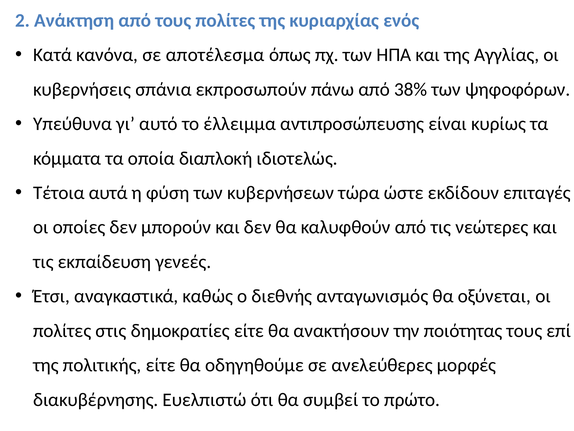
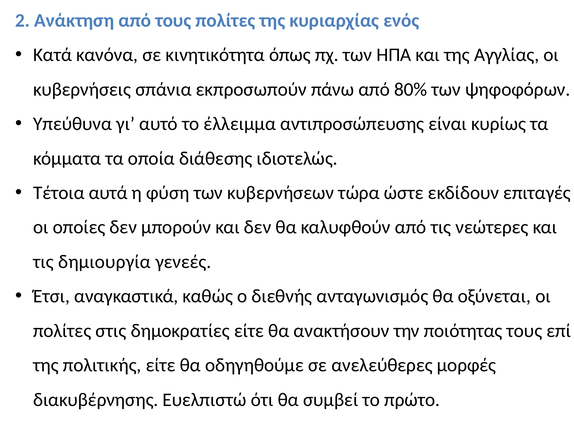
αποτέλεσμα: αποτέλεσμα -> κινητικότητα (215, 55)
38%: 38% -> 80% (411, 89)
διαπλοκή: διαπλοκή -> διάθεσης (216, 158)
εκπαίδευση: εκπαίδευση -> δημιουργία (104, 261)
